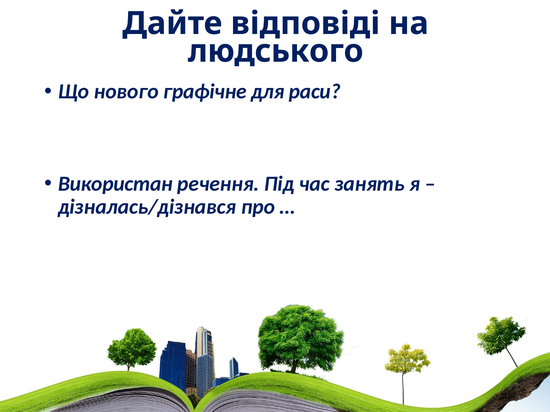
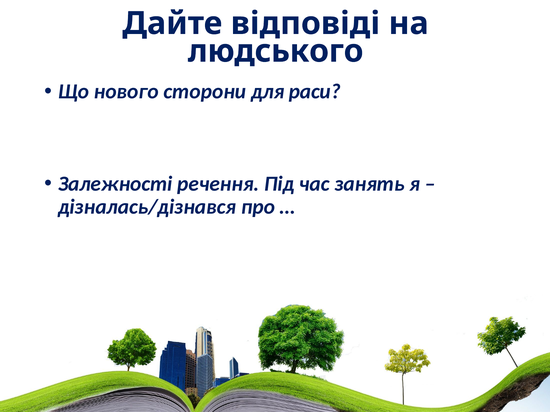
графічне: графічне -> сторони (205, 92)
Використан: Використан -> Залежності (115, 184)
